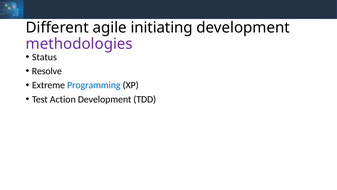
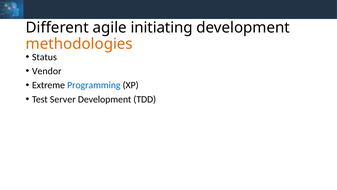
methodologies colour: purple -> orange (79, 44)
Resolve: Resolve -> Vendor (47, 71)
Action: Action -> Server (63, 99)
